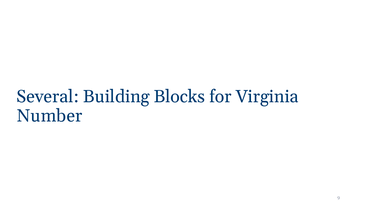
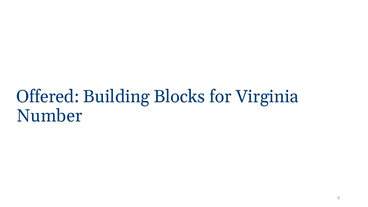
Several: Several -> Offered (48, 97)
